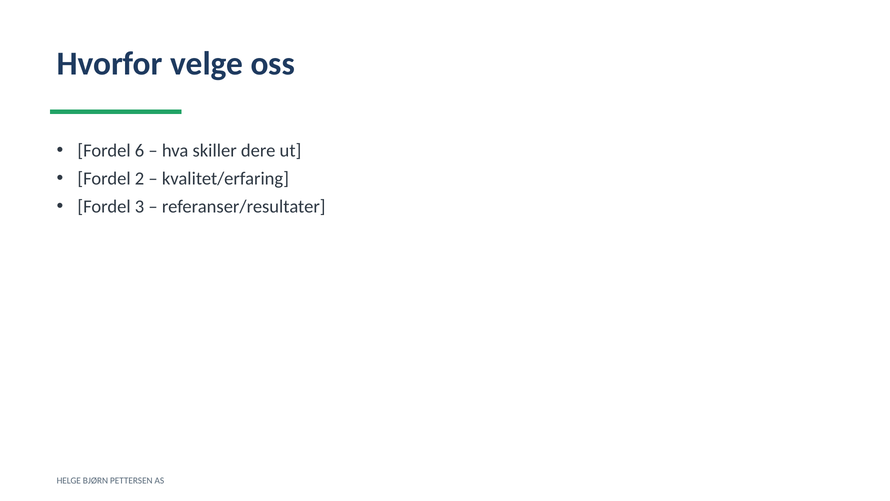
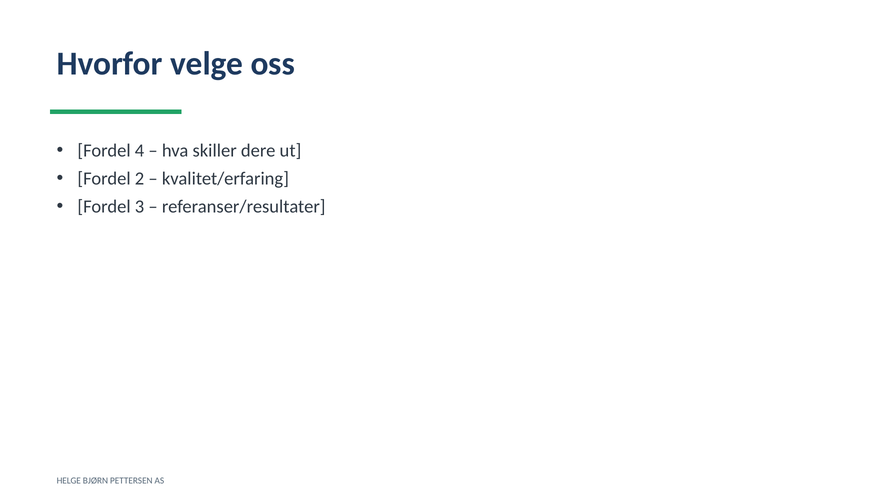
6: 6 -> 4 (140, 151)
